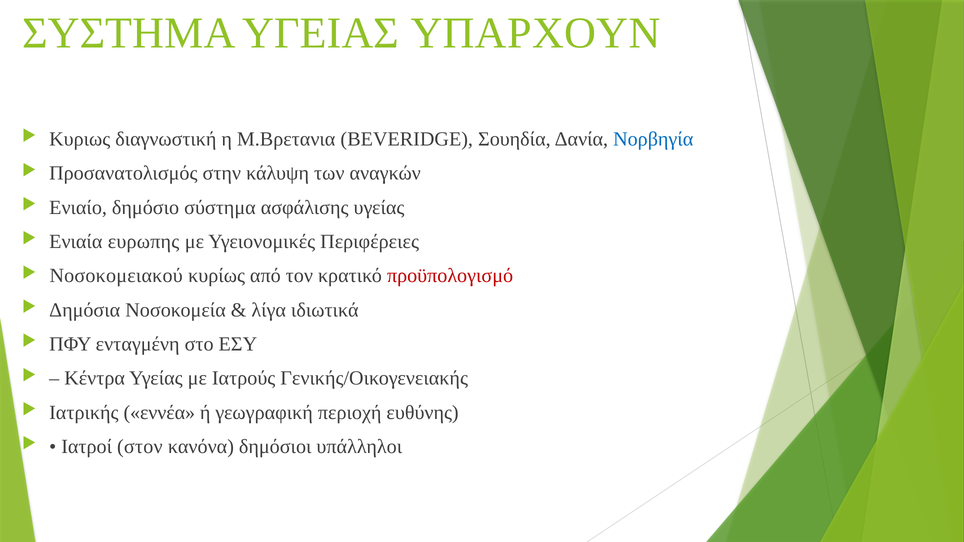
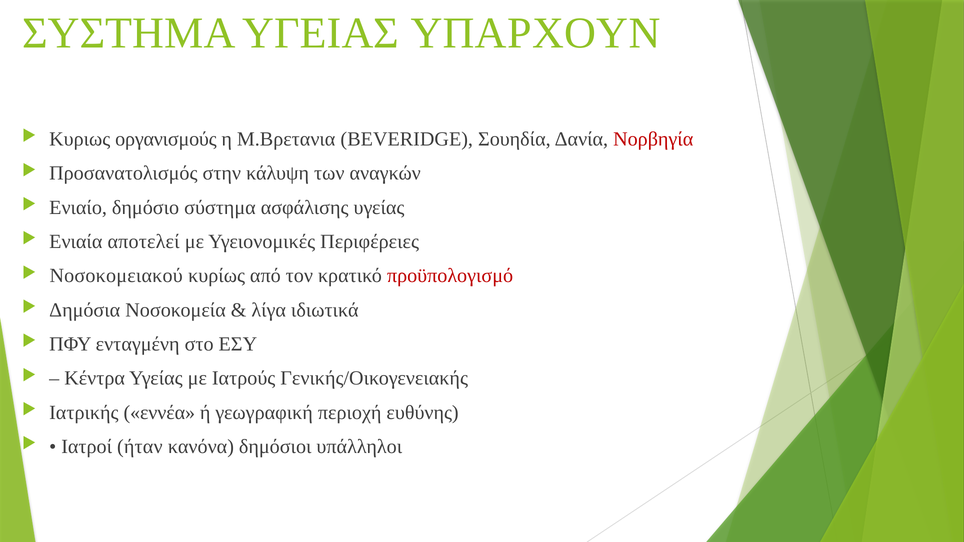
διαγνωστική: διαγνωστική -> οργανισμούς (166, 139)
Νορβηγία colour: blue -> red (653, 139)
ευρωπης: ευρωπης -> αποτελεί (144, 242)
στον: στον -> ήταν (140, 447)
